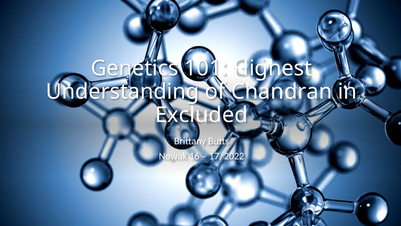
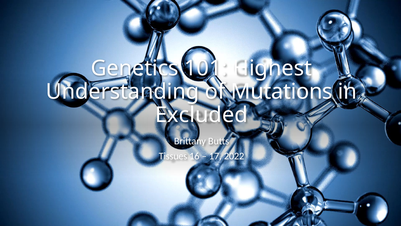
Chandran: Chandran -> Mutations (282, 91)
Nowak: Nowak -> Tissues (173, 156)
